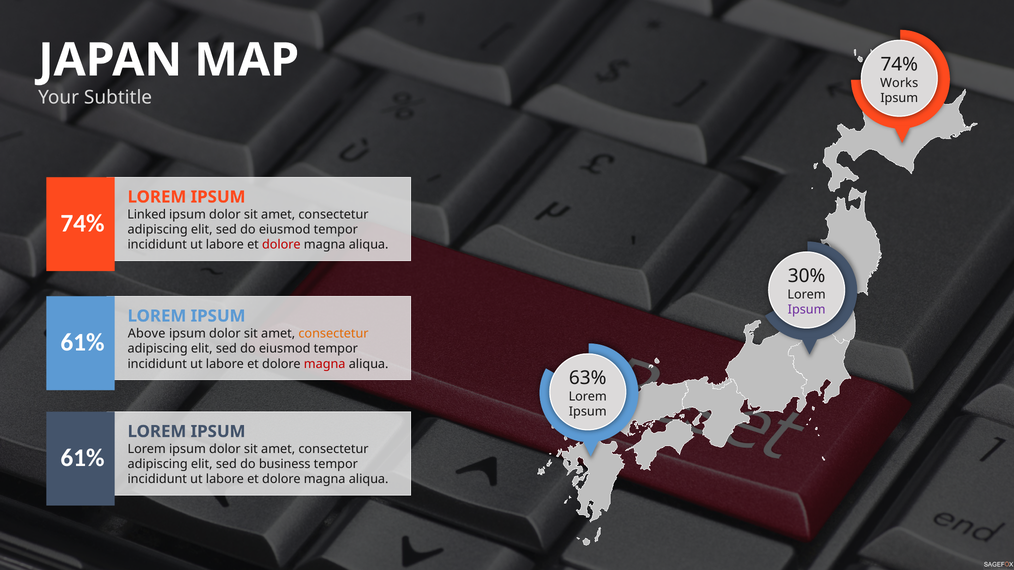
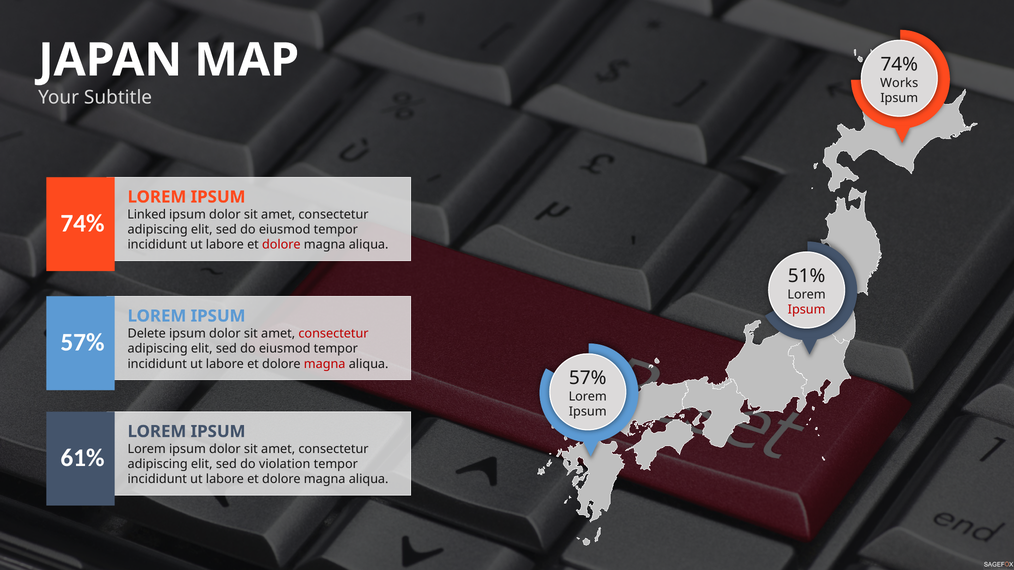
30%: 30% -> 51% (807, 276)
Ipsum colour: purple -> red (807, 310)
Above: Above -> Delete (147, 334)
consectetur colour: orange -> red (334, 334)
61%: 61% -> 57% (82, 343)
63%: 63% -> 57% (588, 378)
business: business -> violation (285, 464)
